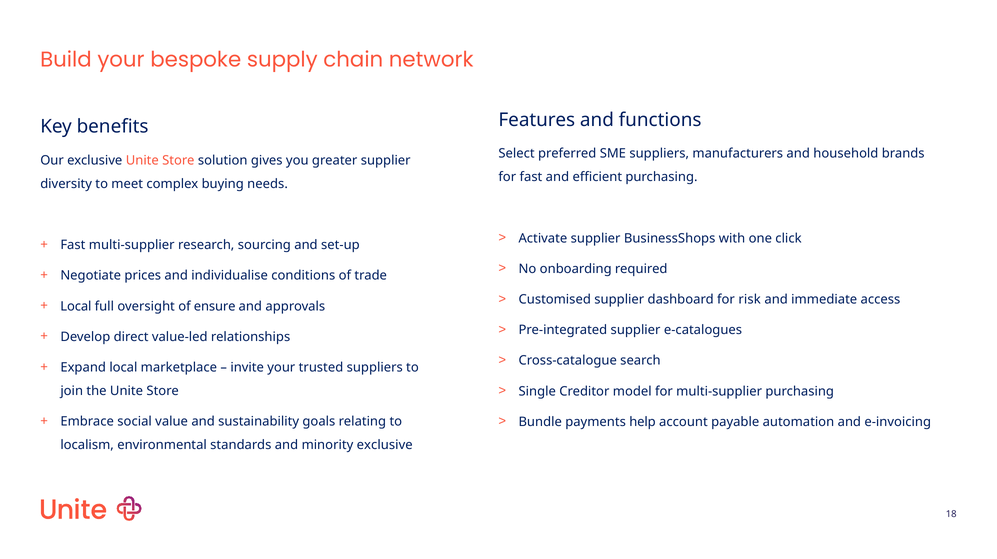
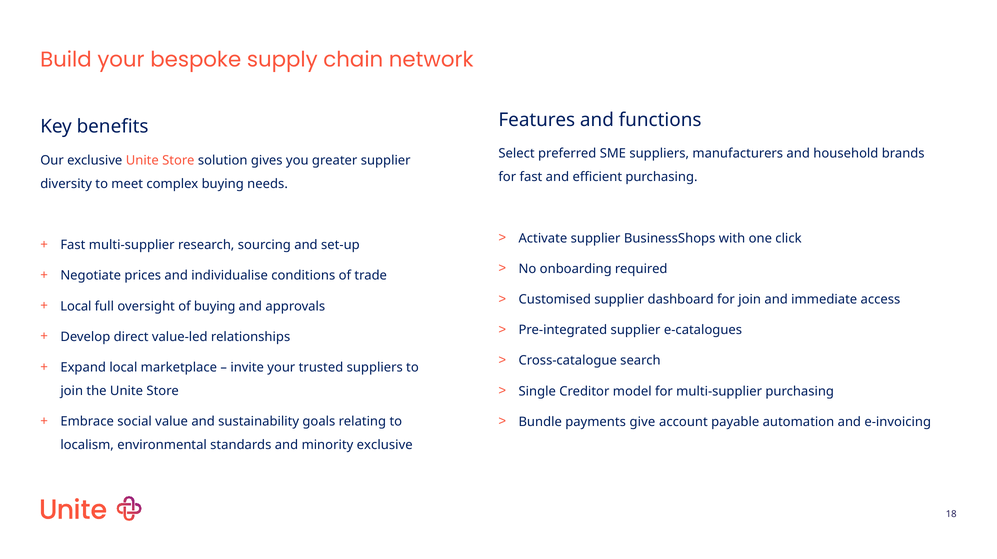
for risk: risk -> join (750, 299)
of ensure: ensure -> buying (215, 306)
help: help -> give (642, 422)
